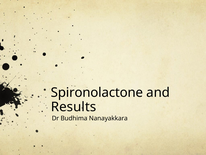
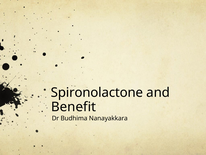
Results: Results -> Benefit (74, 107)
